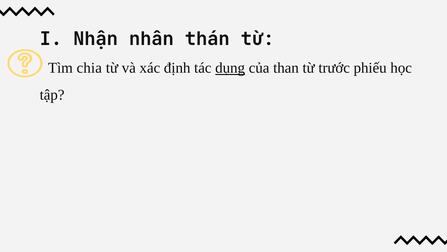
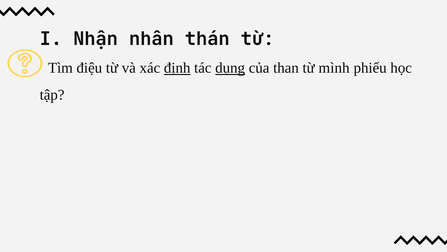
chia: chia -> điệu (89, 68)
định underline: none -> present (177, 68)
trước: trước -> mình (334, 68)
